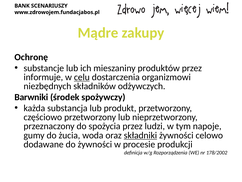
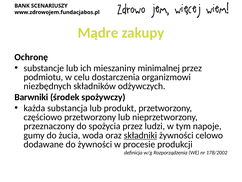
produktów: produktów -> minimalnej (159, 68)
informuje: informuje -> podmiotu (43, 77)
celu underline: present -> none (82, 77)
